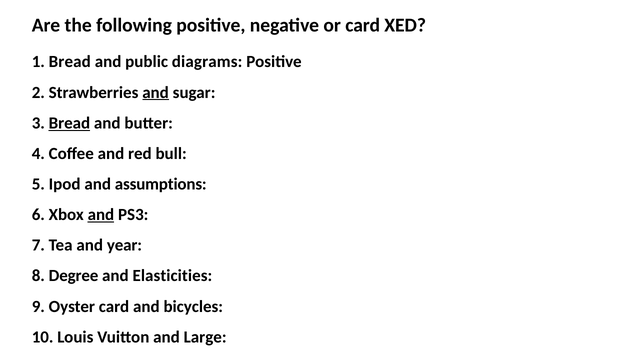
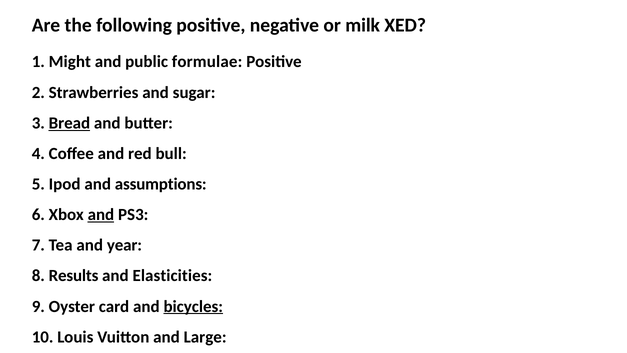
or card: card -> milk (363, 25)
1 Bread: Bread -> Might (70, 62)
diagrams: diagrams -> formulae (207, 62)
and underline: present -> none (156, 92)
Degree: Degree -> Results (74, 276)
bicycles underline: none -> present (193, 306)
